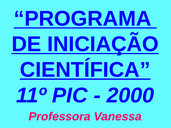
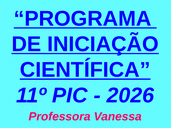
2000: 2000 -> 2026 (130, 96)
